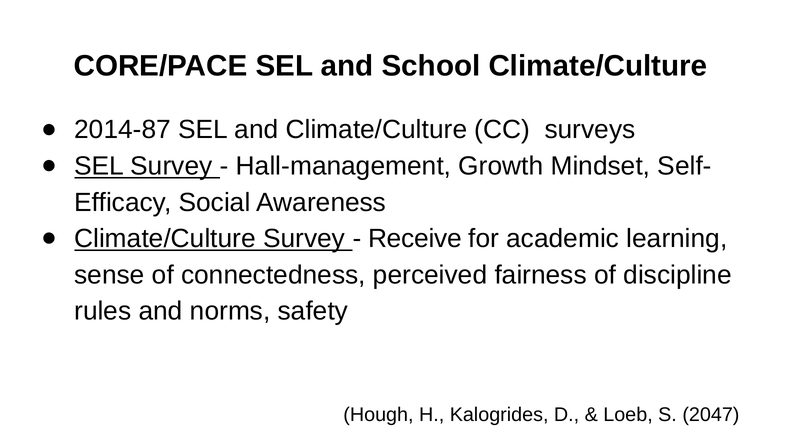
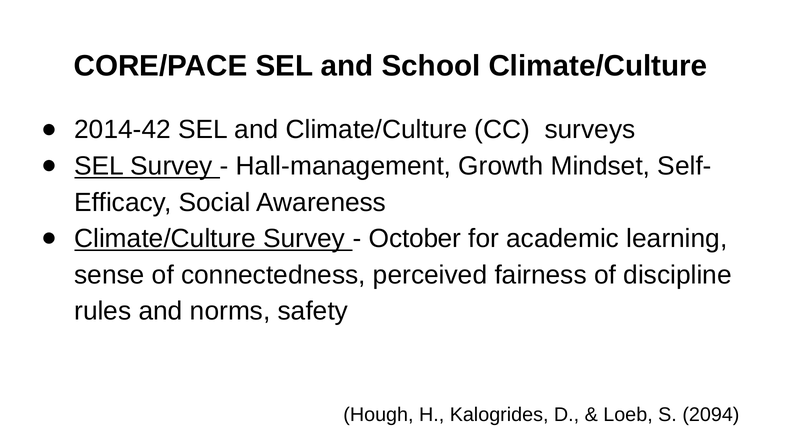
2014-87: 2014-87 -> 2014-42 (123, 130)
Receive: Receive -> October (415, 239)
2047: 2047 -> 2094 (711, 415)
